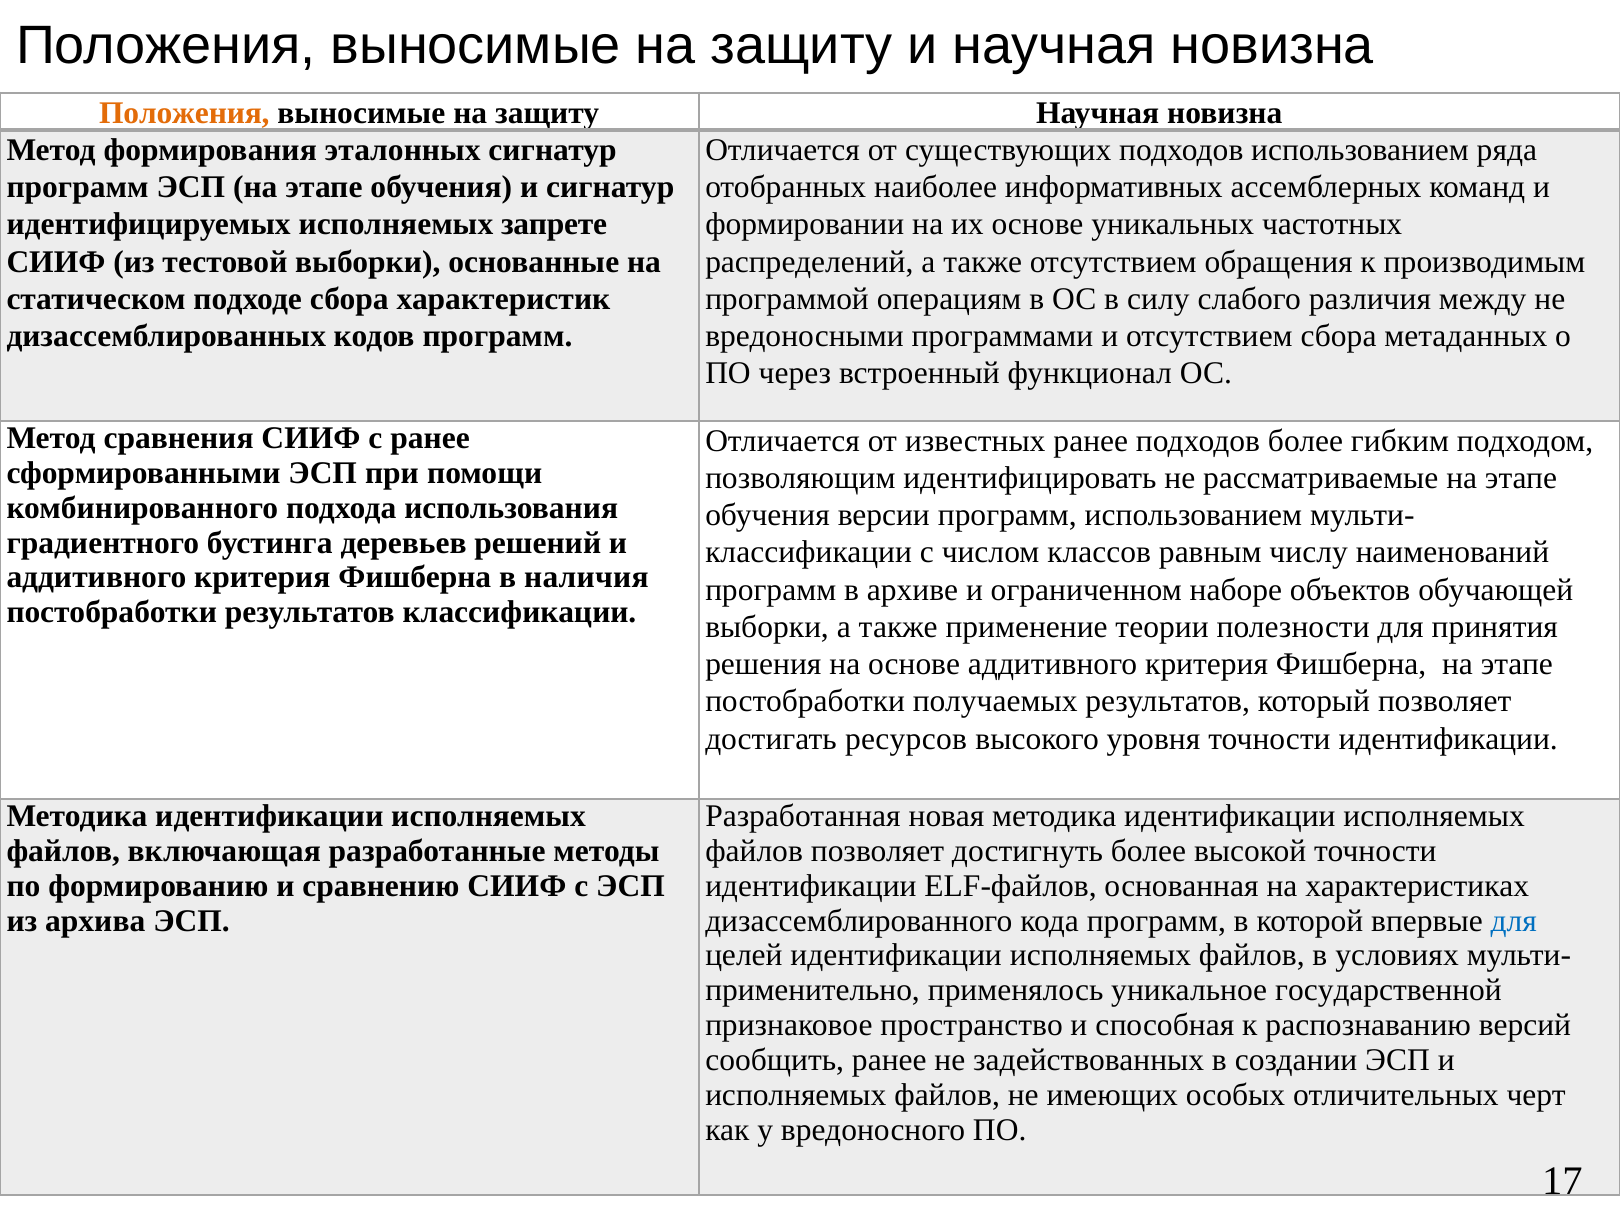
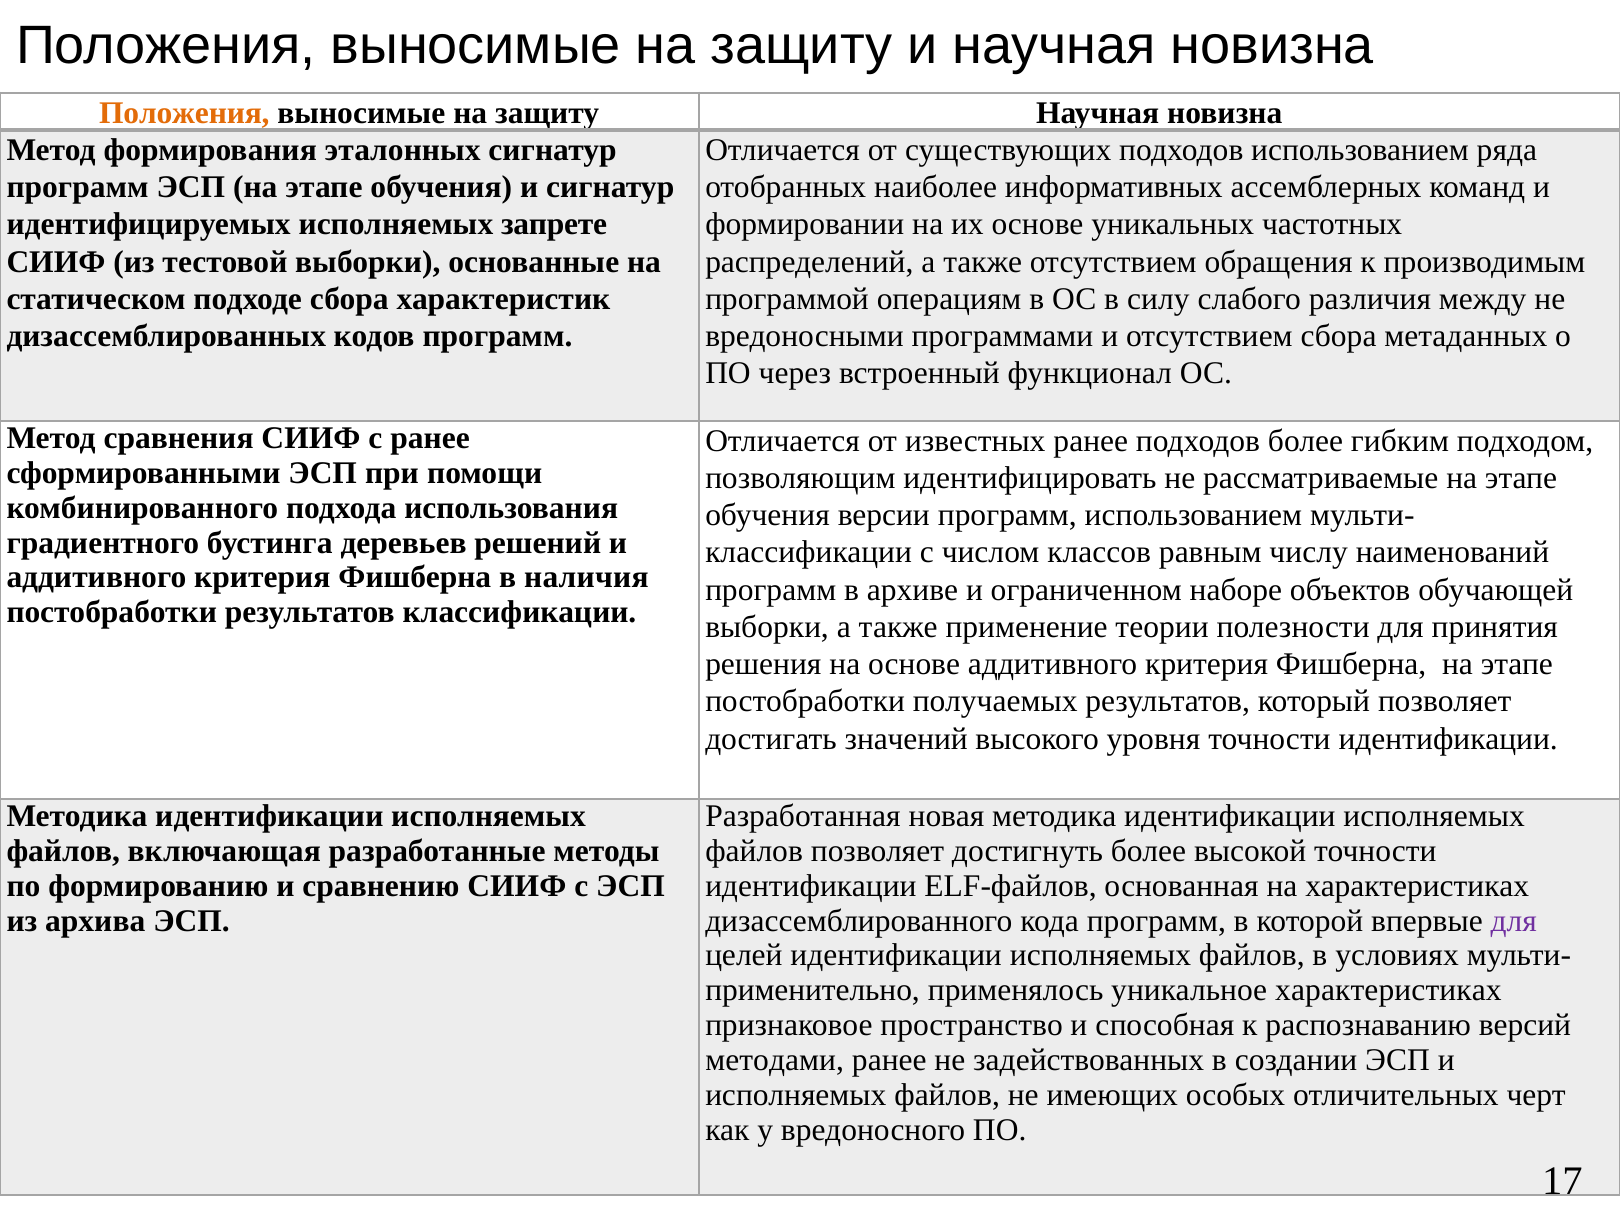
ресурсов: ресурсов -> значений (906, 739)
для colour: blue -> purple (1514, 921)
уникальное государственной: государственной -> характеристиках (1388, 990)
сообщить: сообщить -> методами (775, 1060)
